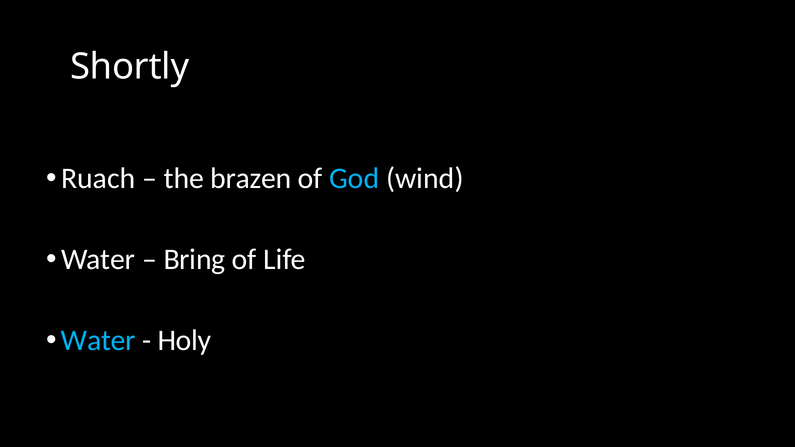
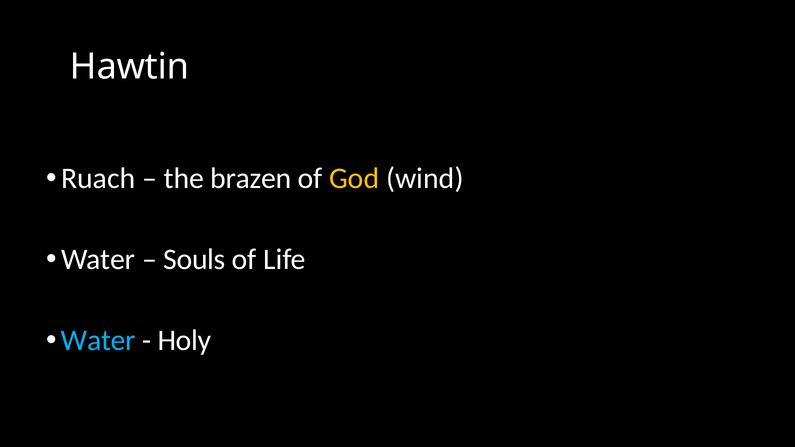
Shortly: Shortly -> Hawtin (130, 67)
God colour: light blue -> yellow (354, 179)
Bring: Bring -> Souls (194, 260)
